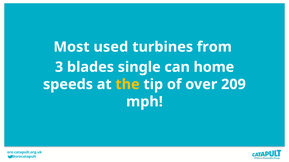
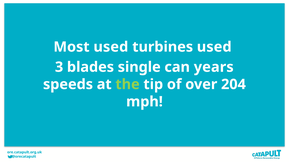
turbines from: from -> used (214, 47)
home: home -> years (214, 67)
the colour: yellow -> light green (128, 85)
209: 209 -> 204 (233, 85)
